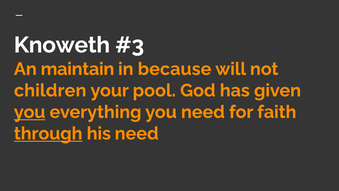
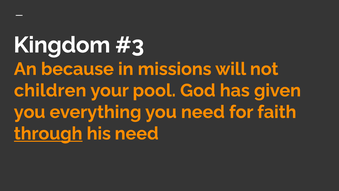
Knoweth: Knoweth -> Kingdom (62, 45)
maintain: maintain -> because (77, 69)
because: because -> missions (175, 69)
you underline: present -> none (30, 112)
